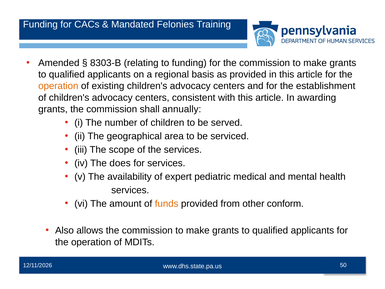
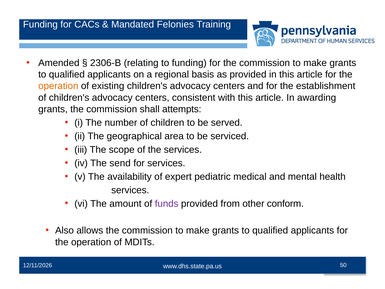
8303-B: 8303-B -> 2306-B (106, 63)
annually: annually -> attempts (182, 109)
does: does -> send (120, 163)
funds colour: orange -> purple (167, 203)
